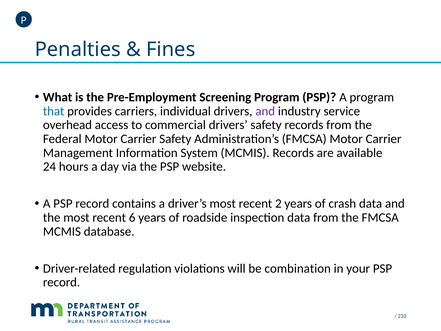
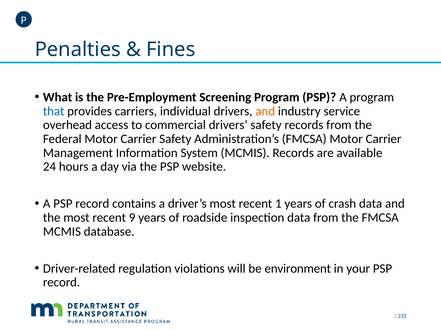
and colour: purple -> orange (265, 111)
2: 2 -> 1 (278, 204)
6: 6 -> 9 (132, 217)
combination: combination -> environment (298, 268)
